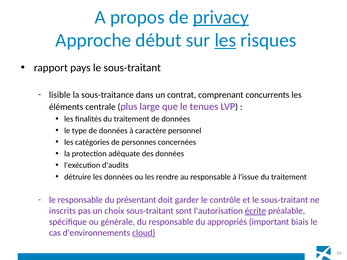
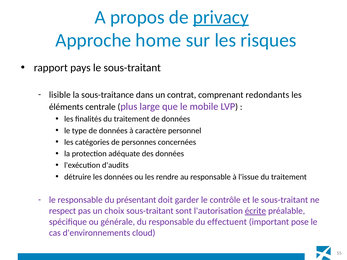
début: début -> home (158, 40)
les underline: present -> none (225, 40)
concurrents: concurrents -> redondants (267, 95)
tenues: tenues -> mobile (204, 107)
inscrits: inscrits -> respect (63, 211)
appropriés: appropriés -> effectuent (227, 222)
biais: biais -> pose (300, 222)
cloud underline: present -> none (144, 233)
